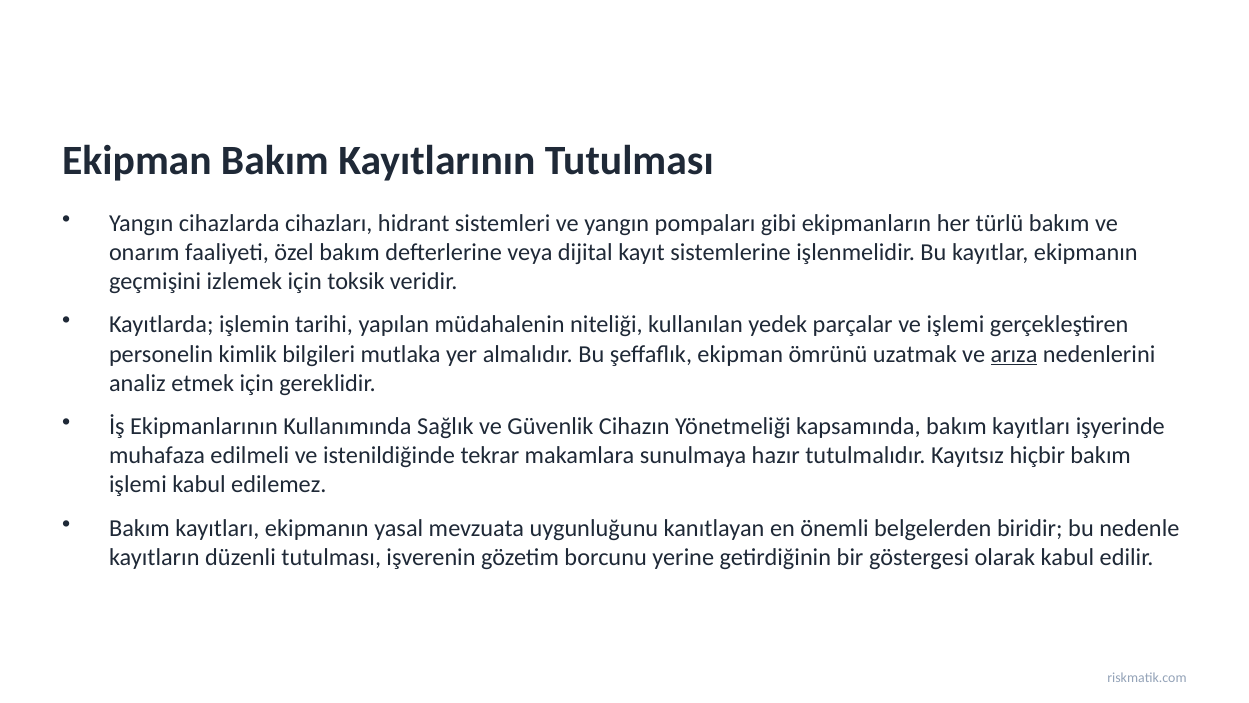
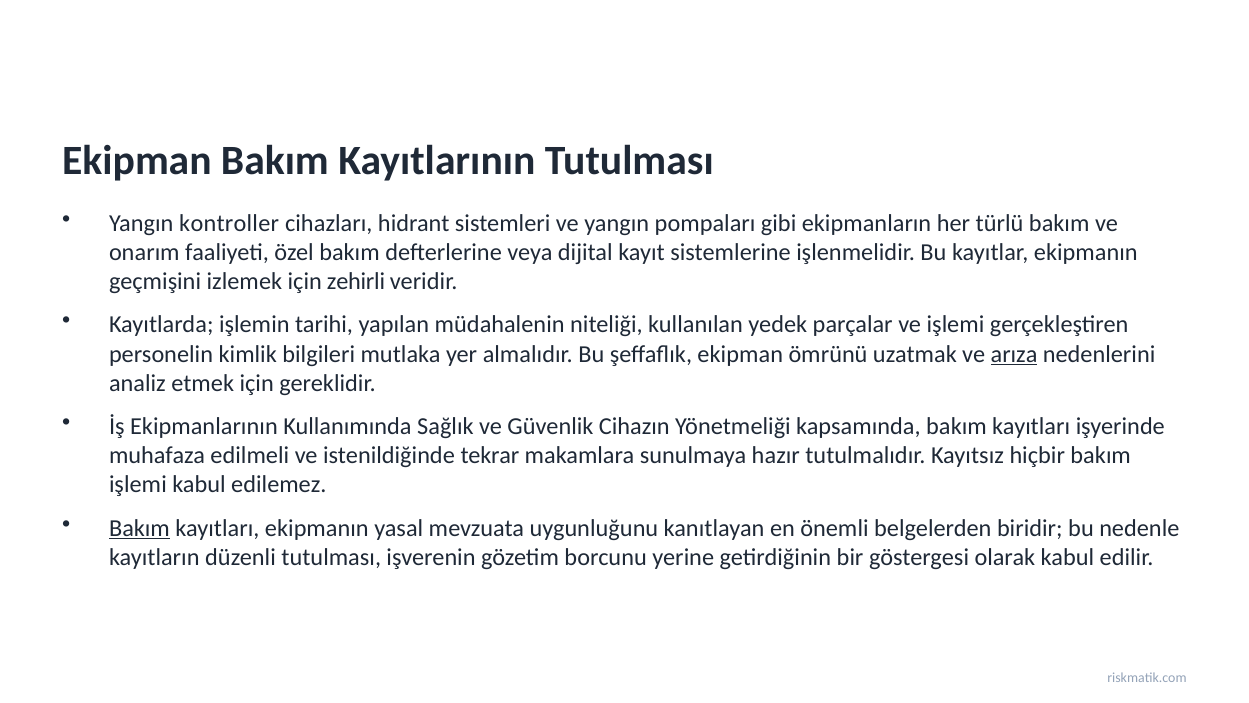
cihazlarda: cihazlarda -> kontroller (229, 223)
toksik: toksik -> zehirli (356, 282)
Bakım underline: none -> present (139, 528)
